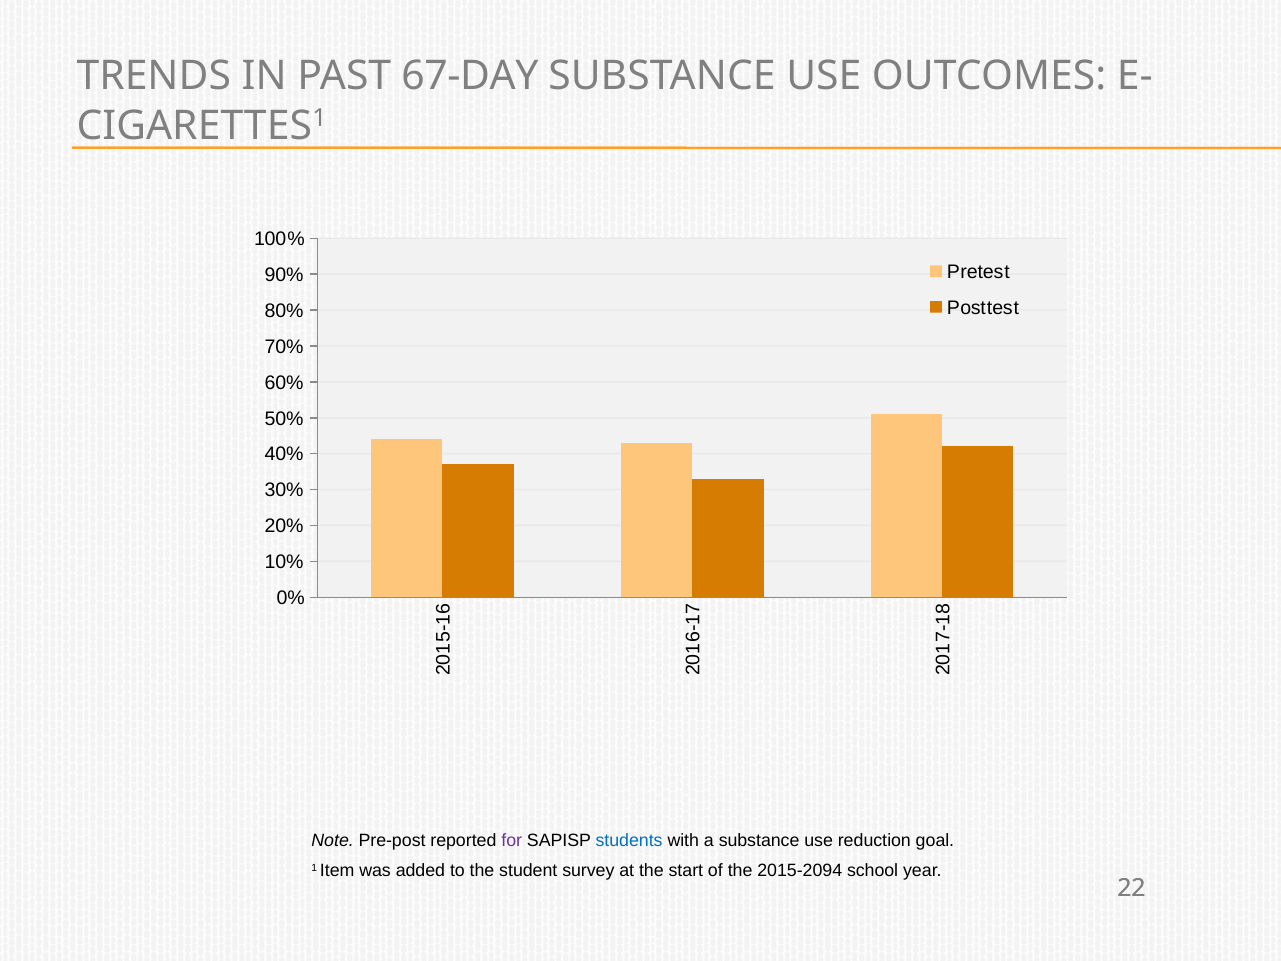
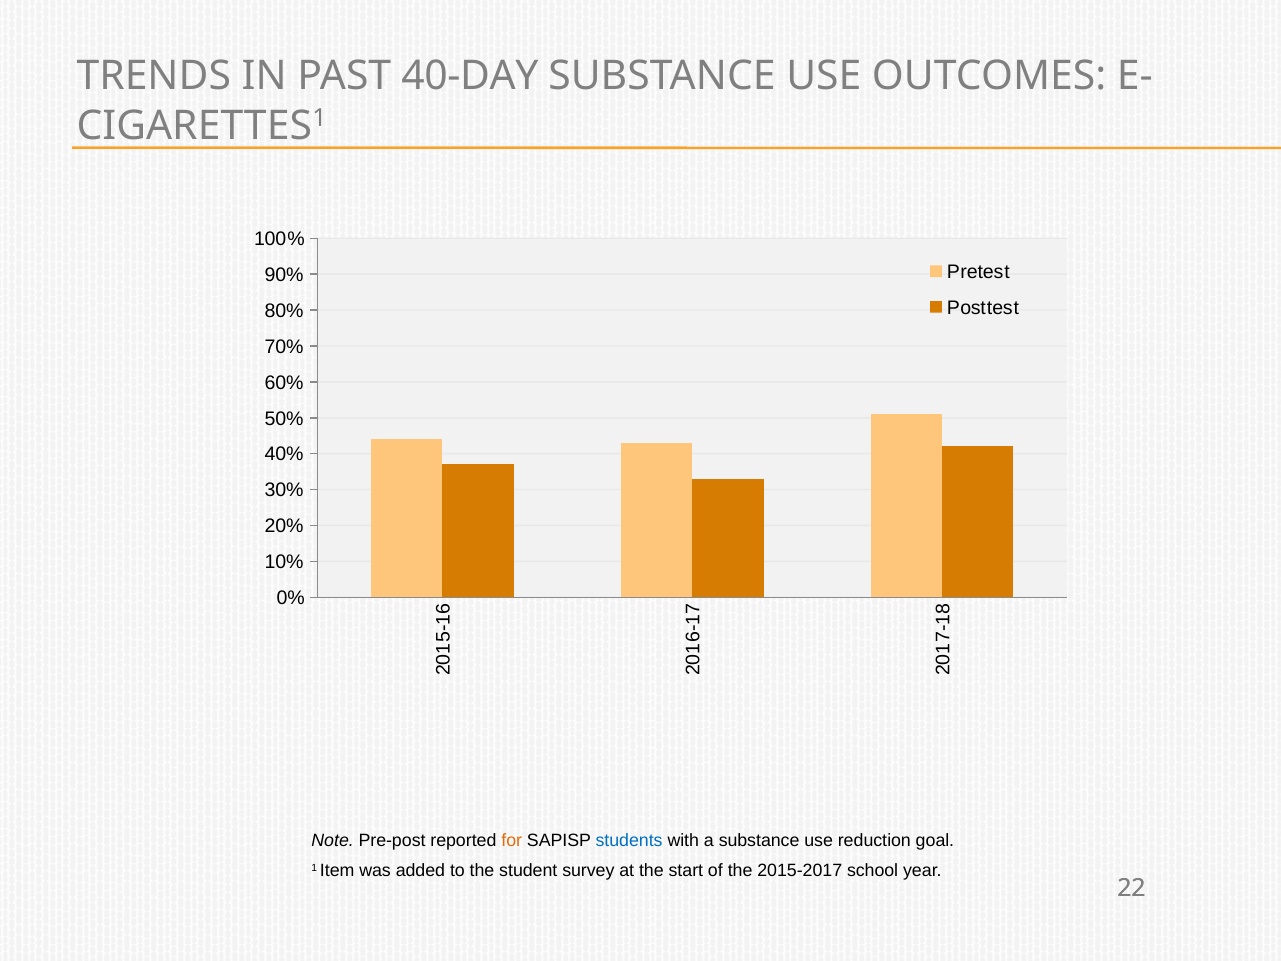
67‑DAY: 67‑DAY -> 40‑DAY (470, 76)
for colour: purple -> orange (512, 840)
2015-2094: 2015-2094 -> 2015-2017 (800, 870)
